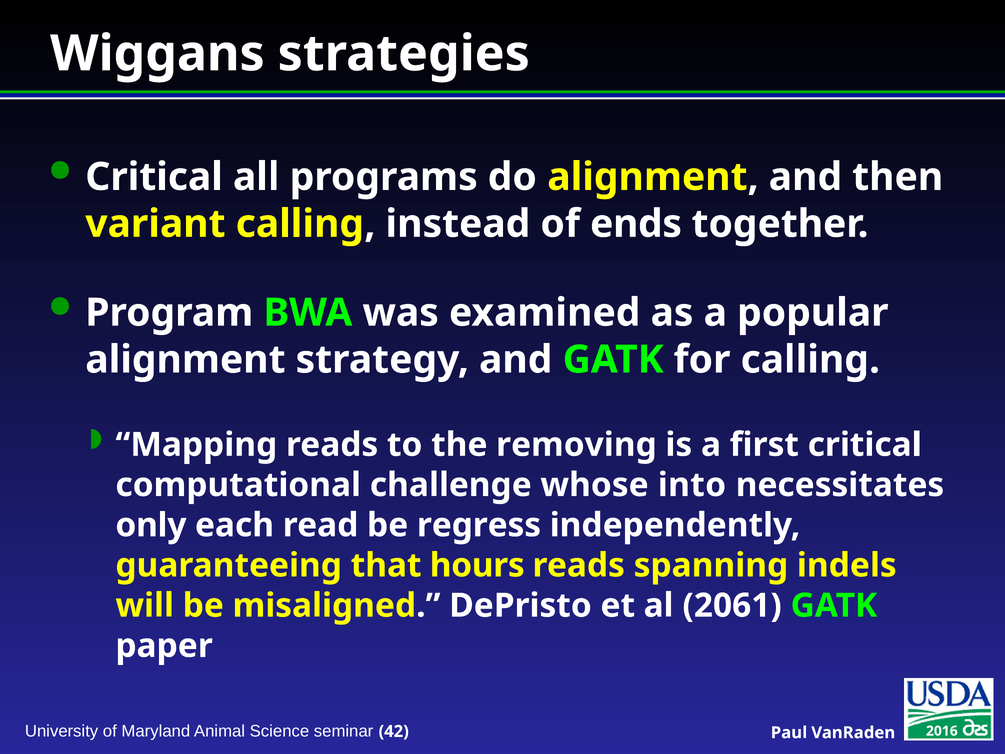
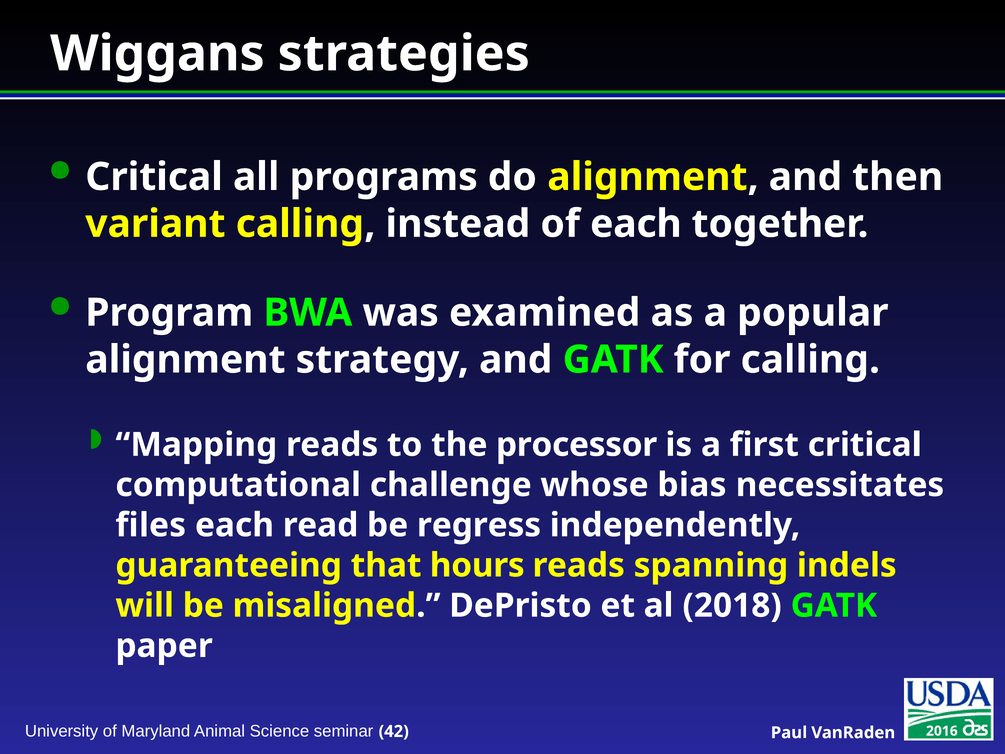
of ends: ends -> each (636, 224)
removing: removing -> processor (577, 445)
into: into -> bias (692, 485)
only: only -> files (151, 525)
2061: 2061 -> 2018 (732, 605)
